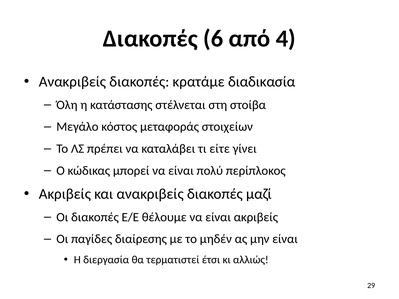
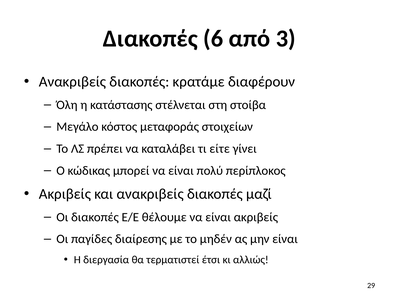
4: 4 -> 3 (286, 39)
διαδικασία: διαδικασία -> διαφέρουν (262, 82)
